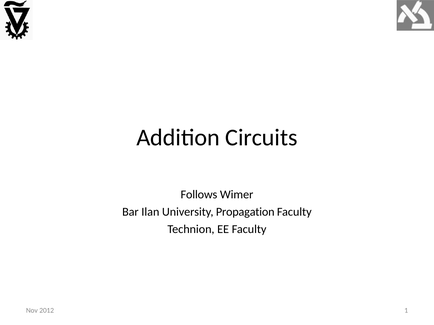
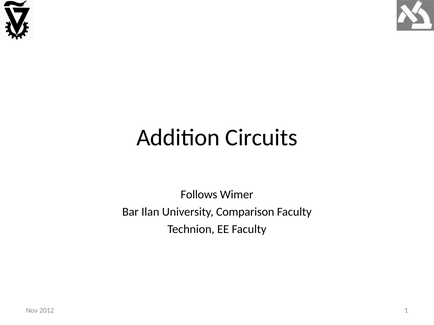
Propagation: Propagation -> Comparison (245, 212)
